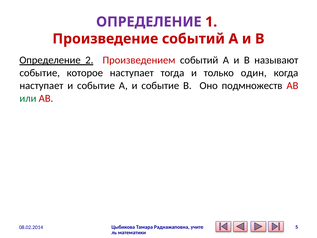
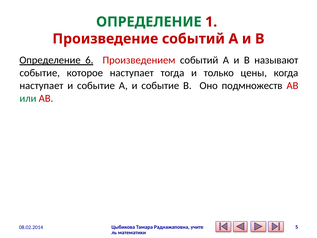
ОПРЕДЕЛЕНИЕ colour: purple -> green (149, 22)
2: 2 -> 6 (89, 60)
один: один -> цены (254, 73)
